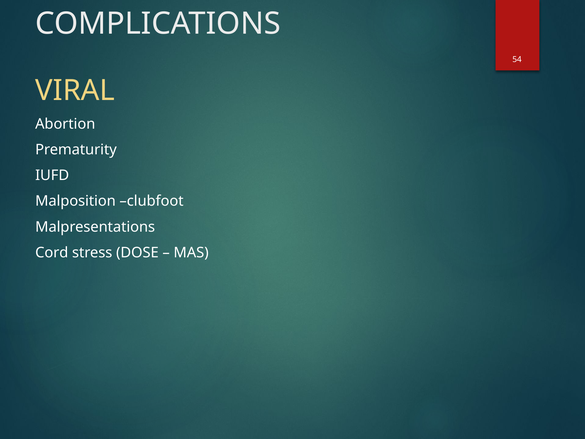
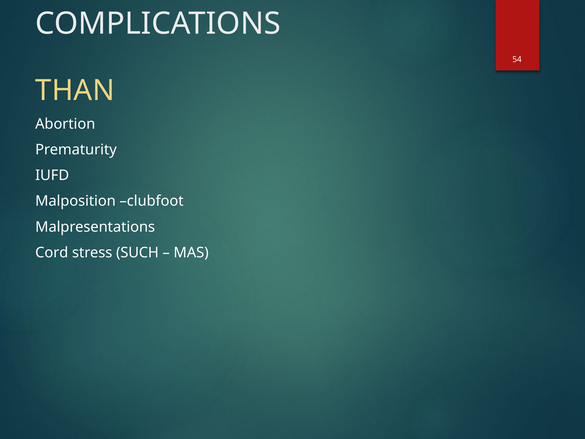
VIRAL: VIRAL -> THAN (75, 91)
DOSE: DOSE -> SUCH (137, 252)
